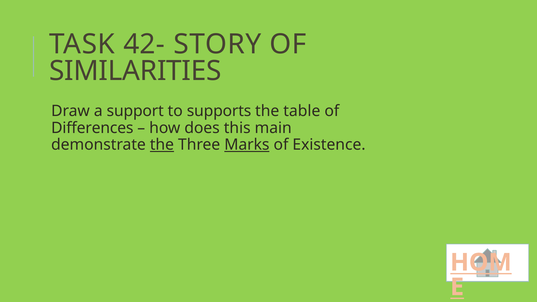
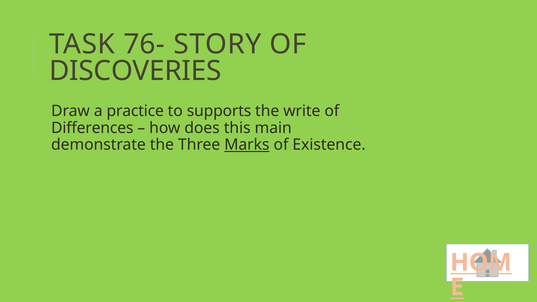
42-: 42- -> 76- (144, 44)
SIMILARITIES: SIMILARITIES -> DISCOVERIES (135, 71)
support: support -> practice (135, 111)
table: table -> write (302, 111)
the underline: present -> none (162, 145)
